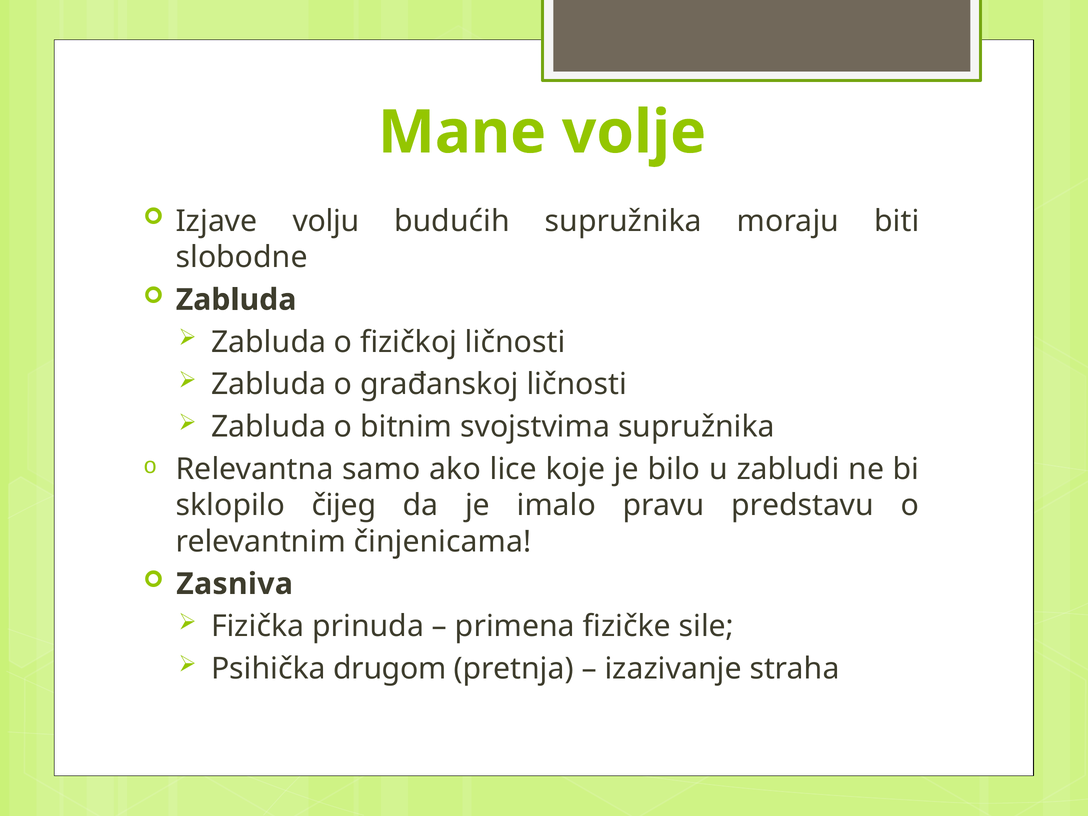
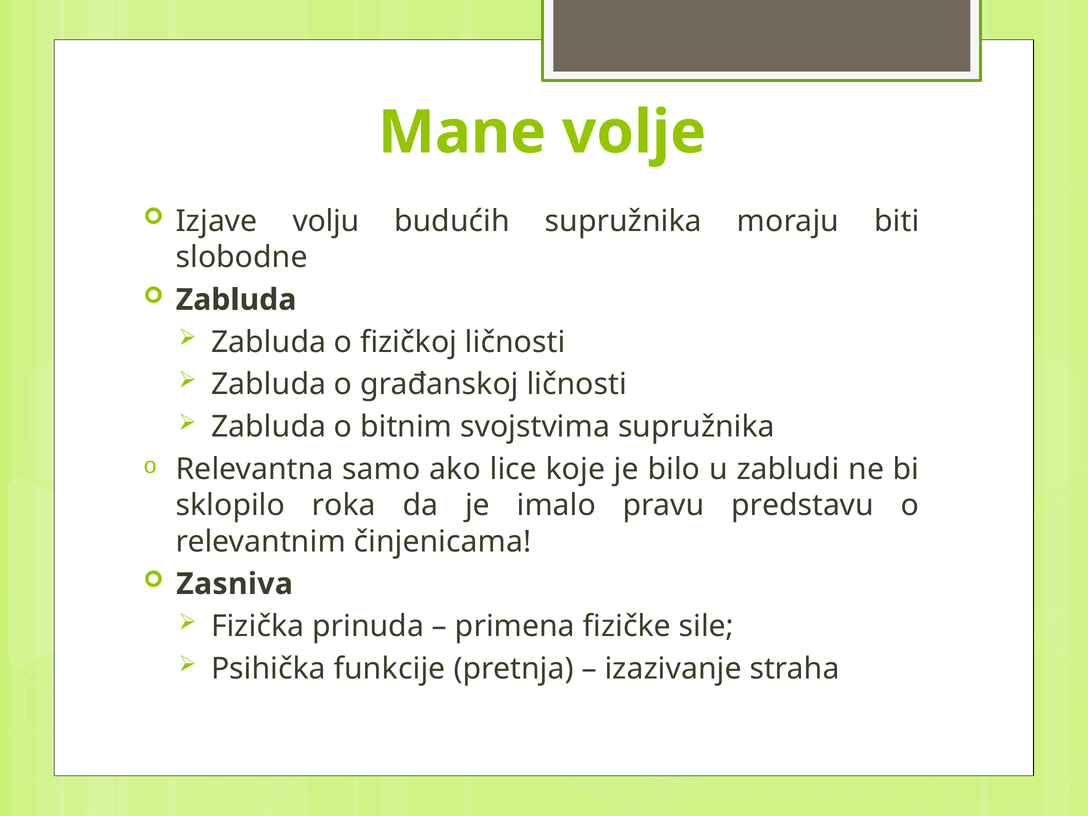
čijeg: čijeg -> roka (344, 505)
drugom: drugom -> funkcije (390, 669)
